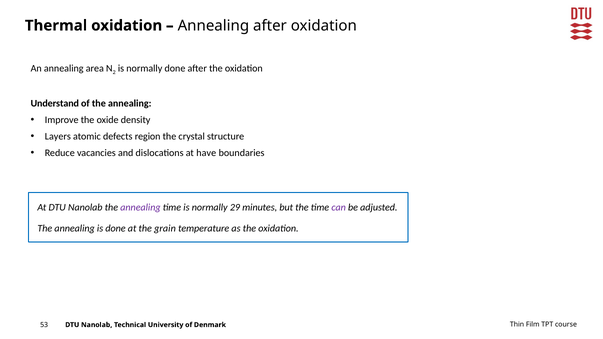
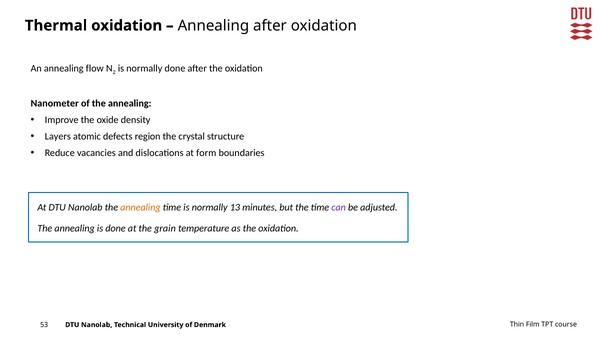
area: area -> flow (95, 69)
Understand: Understand -> Nanometer (55, 103)
have: have -> form (206, 153)
annealing colour: purple -> orange (140, 207)
29: 29 -> 13 (235, 207)
